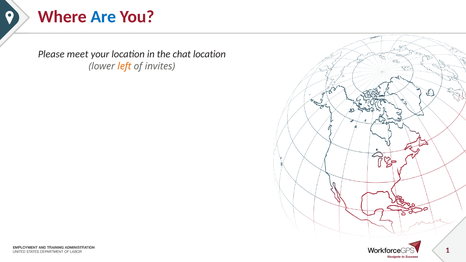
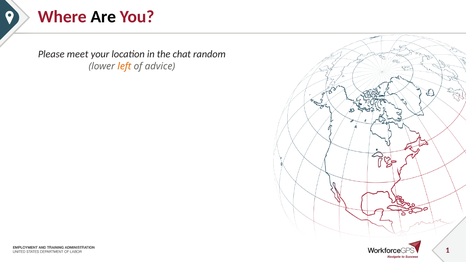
Are colour: blue -> black (103, 17)
chat location: location -> random (209, 54)
invites: invites -> advice (160, 66)
